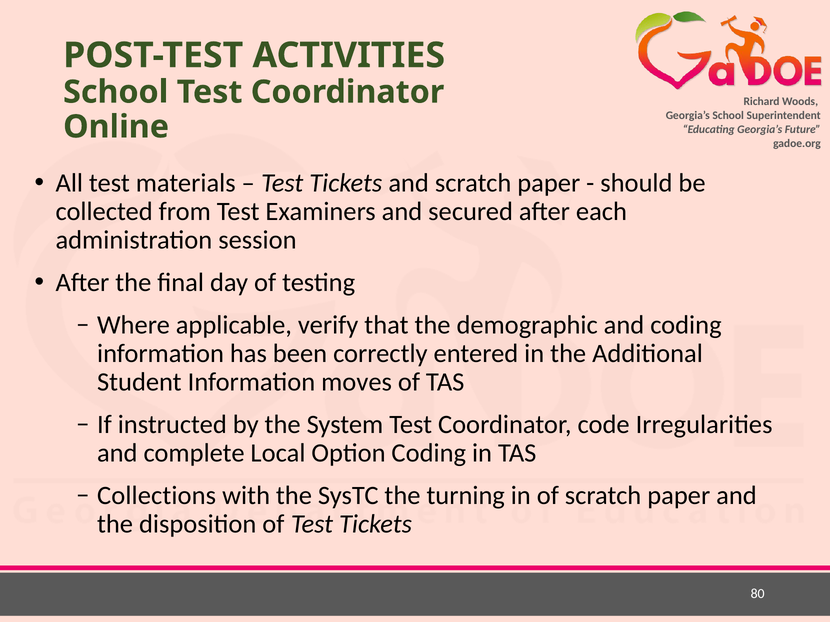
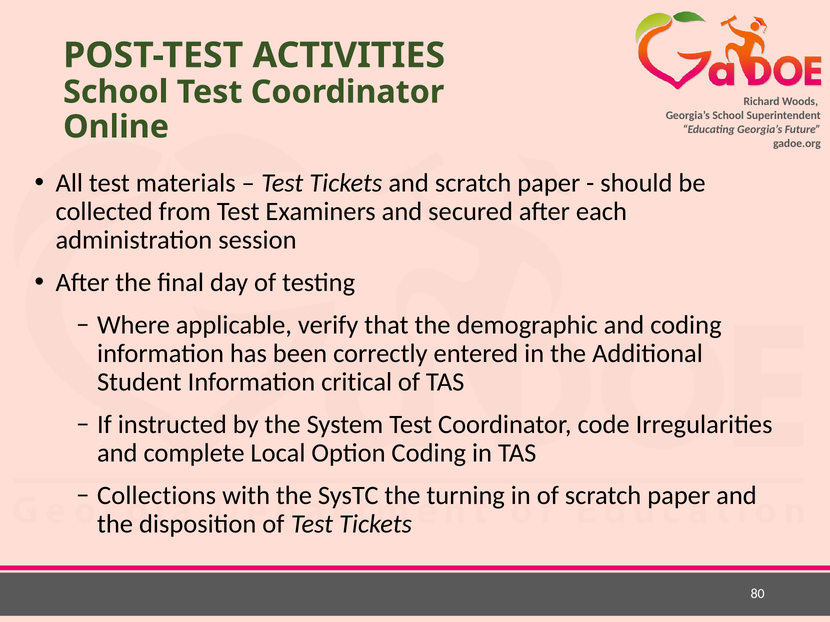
moves: moves -> critical (357, 382)
